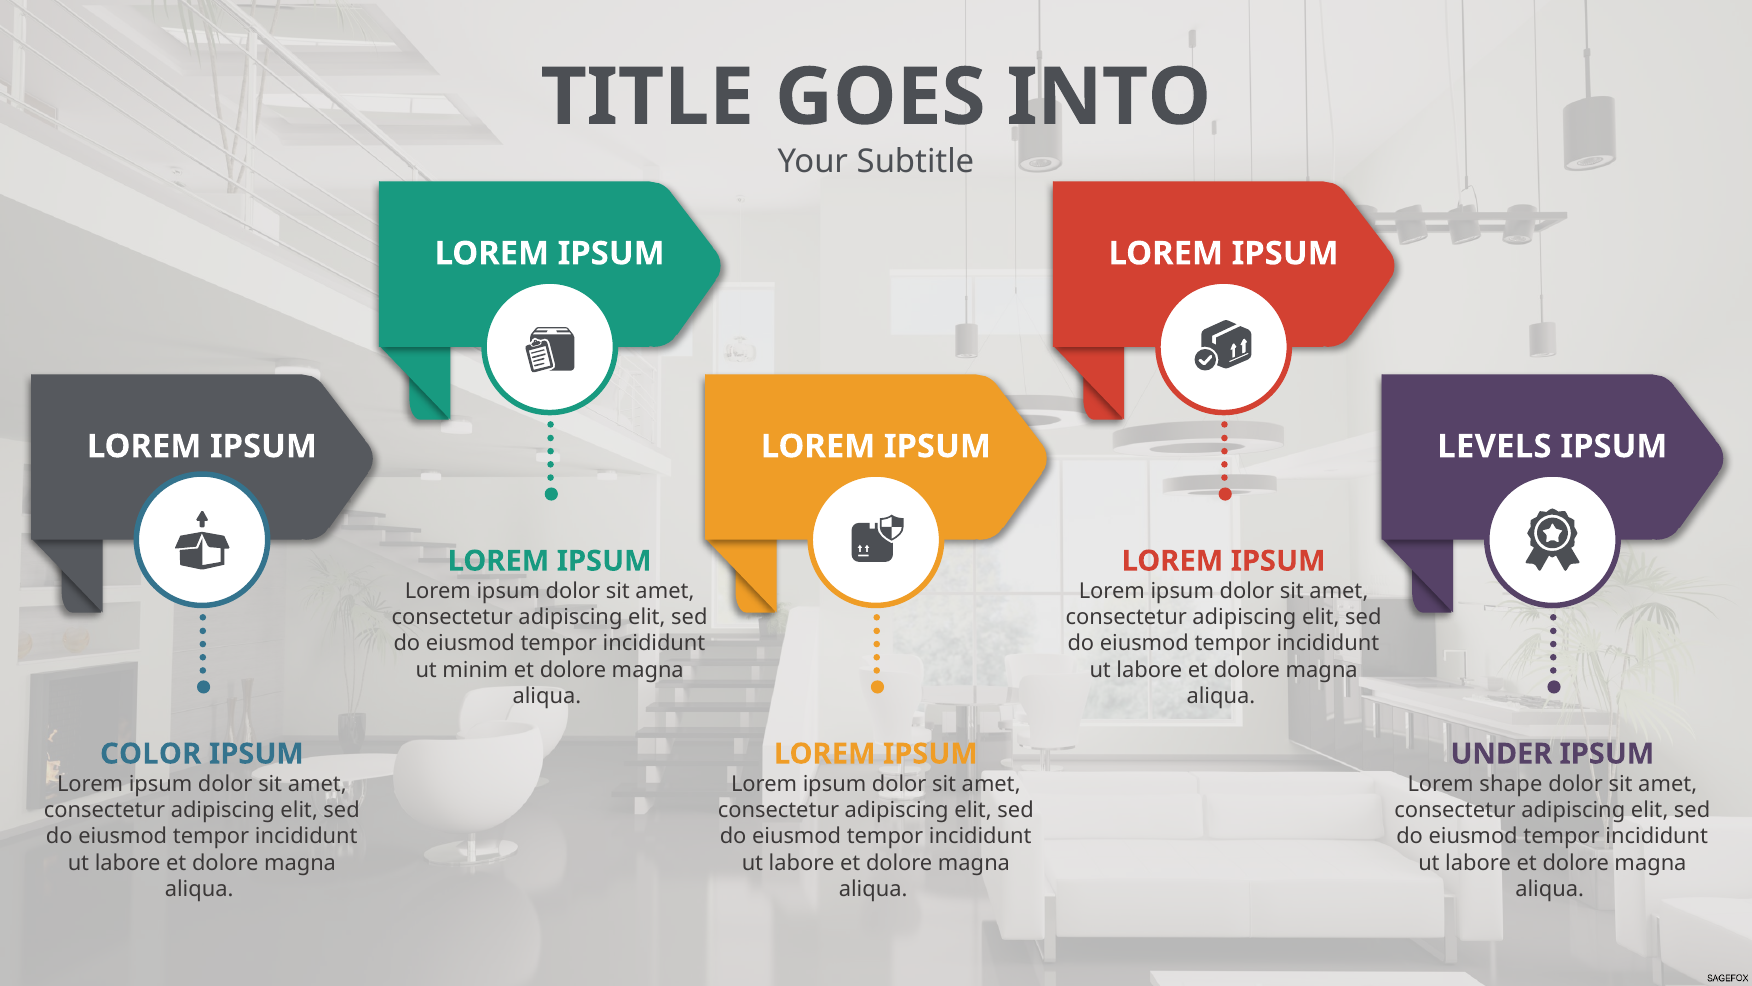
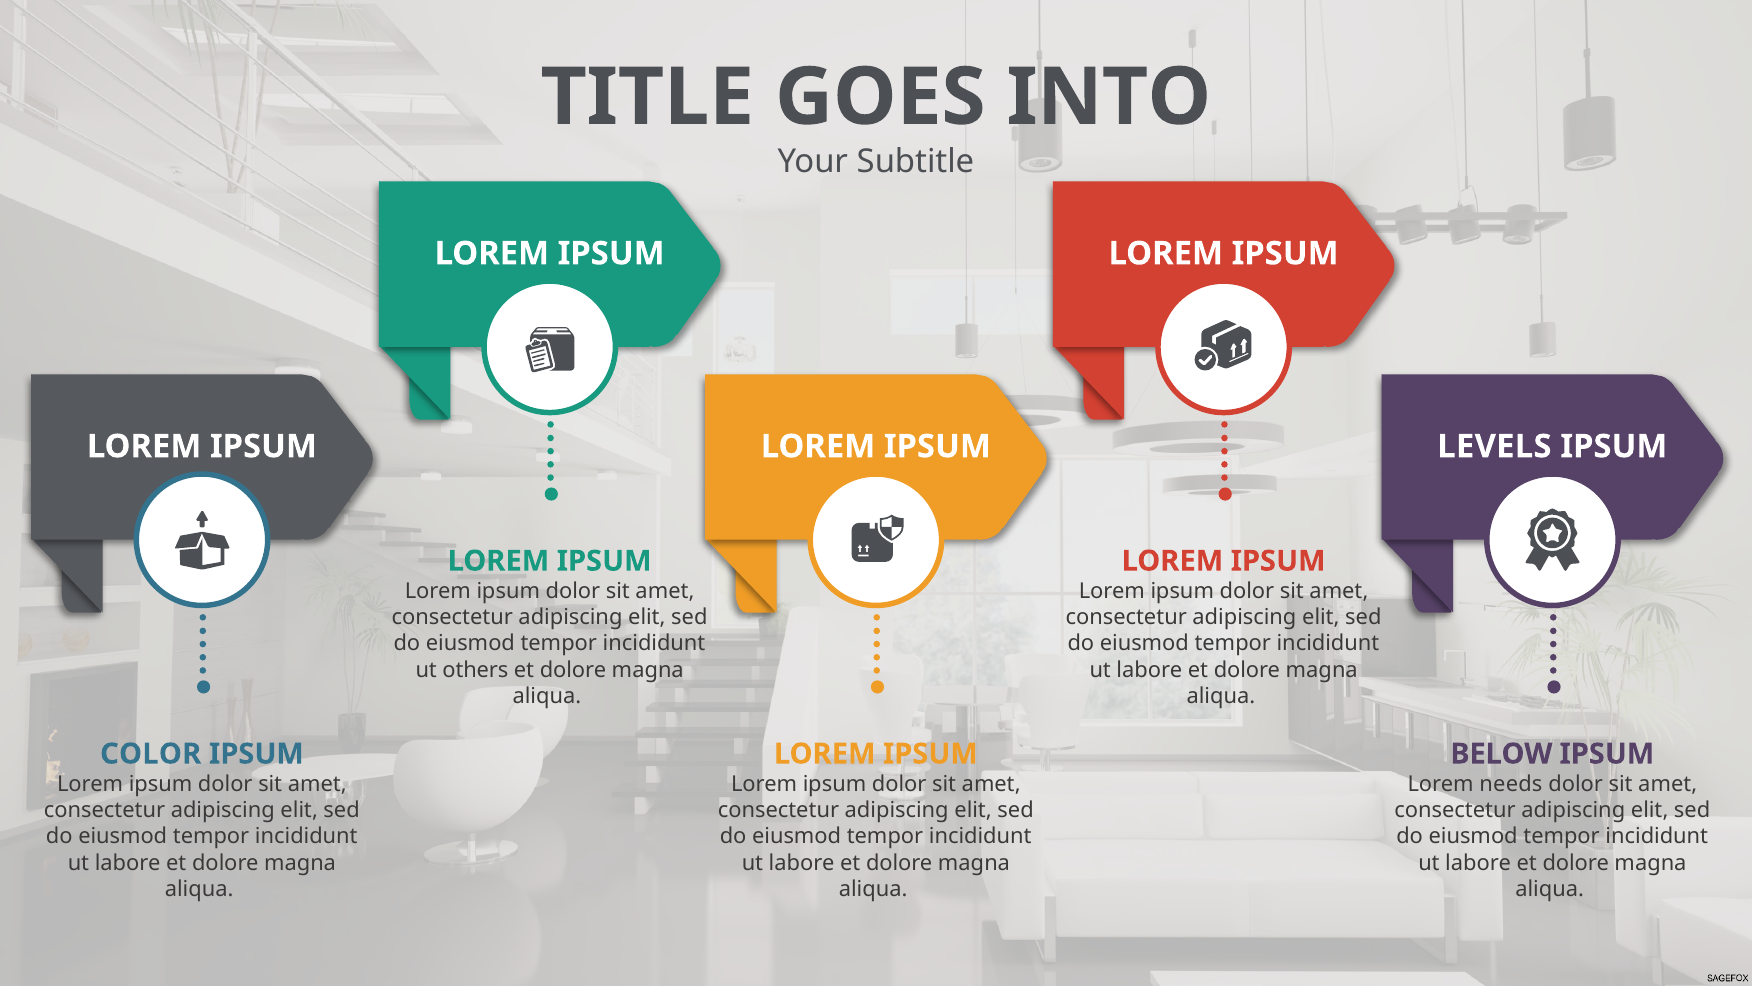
minim: minim -> others (475, 670)
UNDER: UNDER -> BELOW (1501, 754)
shape: shape -> needs (1511, 784)
